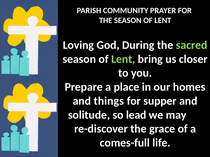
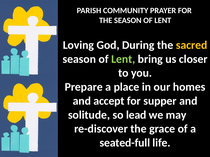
sacred colour: light green -> yellow (192, 45)
things: things -> accept (109, 101)
comes-full: comes-full -> seated-full (125, 143)
